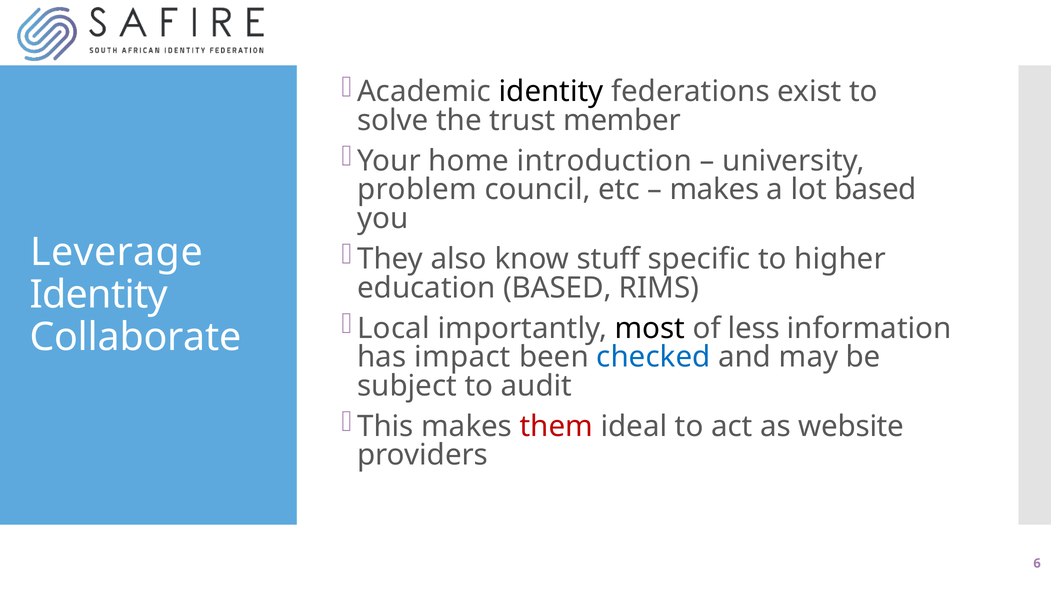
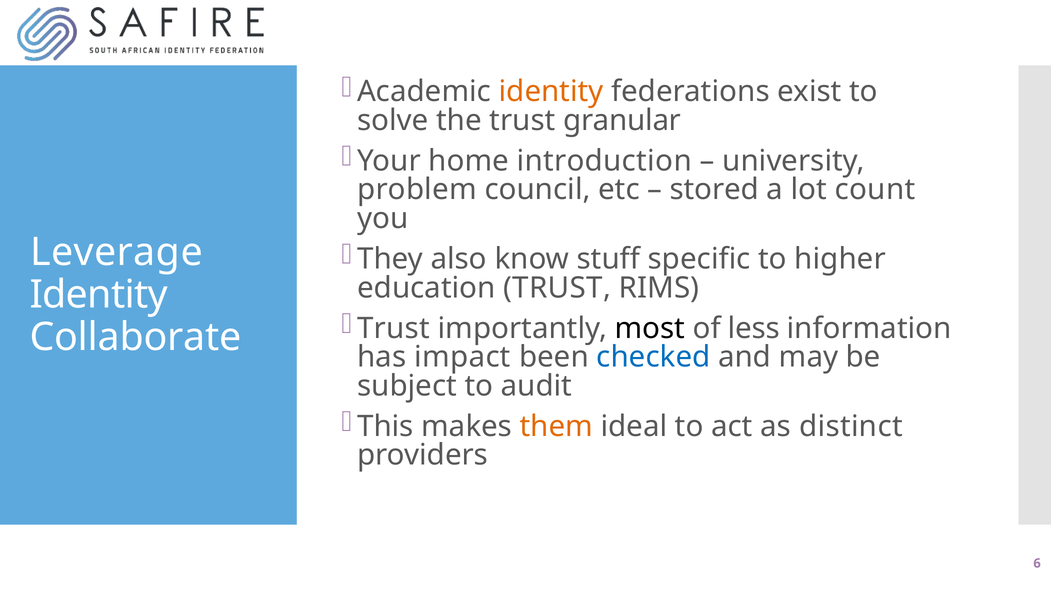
identity colour: black -> orange (551, 92)
member: member -> granular (622, 120)
makes: makes -> stored (714, 190)
lot based: based -> count (875, 190)
education BASED: BASED -> TRUST (557, 288)
Local: Local -> Trust (394, 328)
them colour: red -> orange (556, 427)
website: website -> distinct (851, 427)
